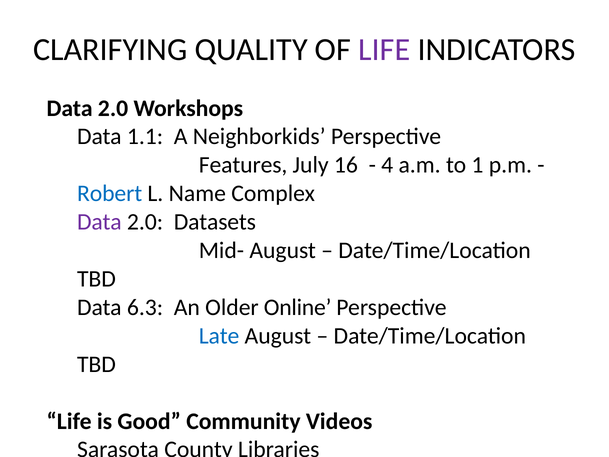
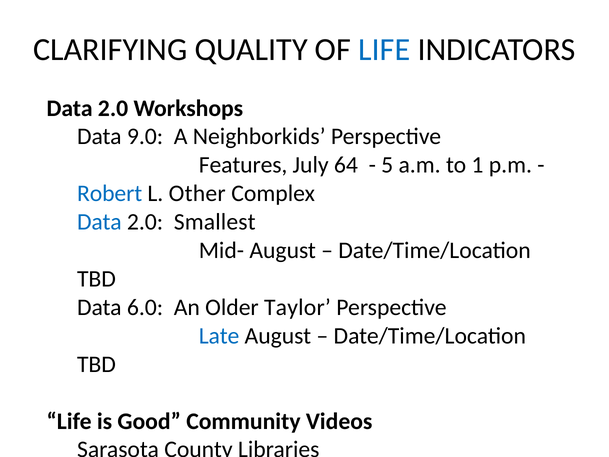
LIFE colour: purple -> blue (384, 49)
1.1: 1.1 -> 9.0 (145, 137)
16: 16 -> 64 (346, 165)
4: 4 -> 5 (387, 165)
L Name: Name -> Other (197, 193)
Data colour: purple -> blue (99, 222)
Datasets: Datasets -> Smallest (215, 222)
6.3: 6.3 -> 6.0 (145, 307)
Online: Online -> Taylor (297, 307)
